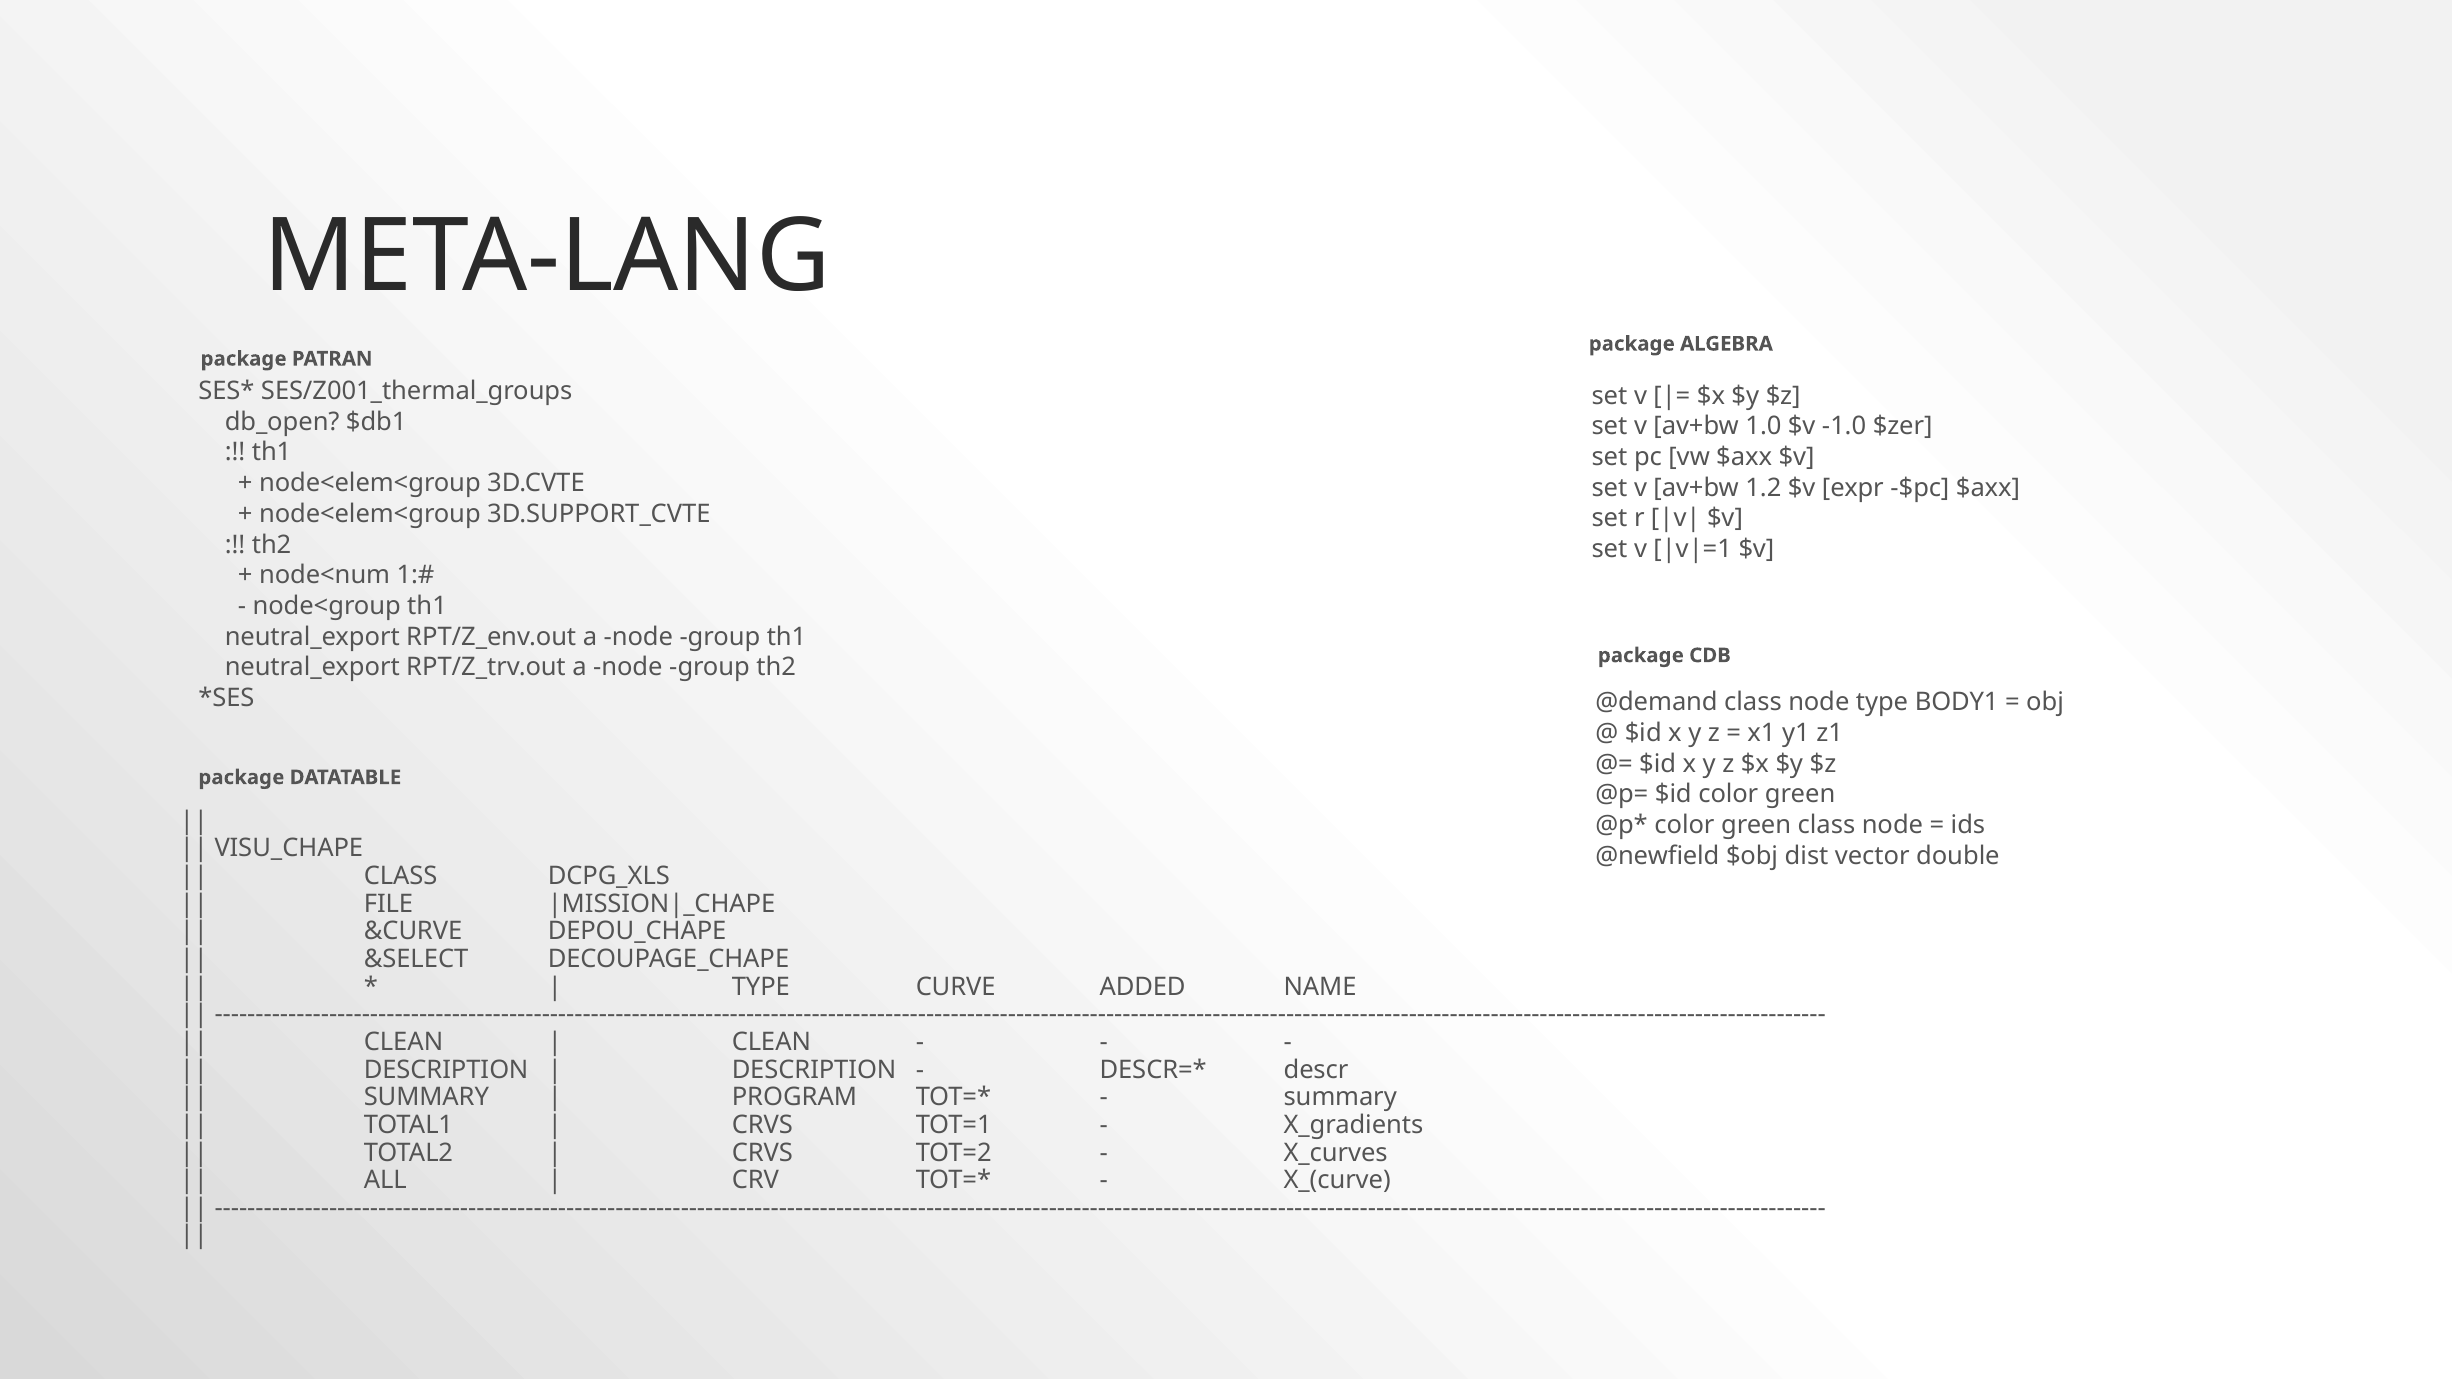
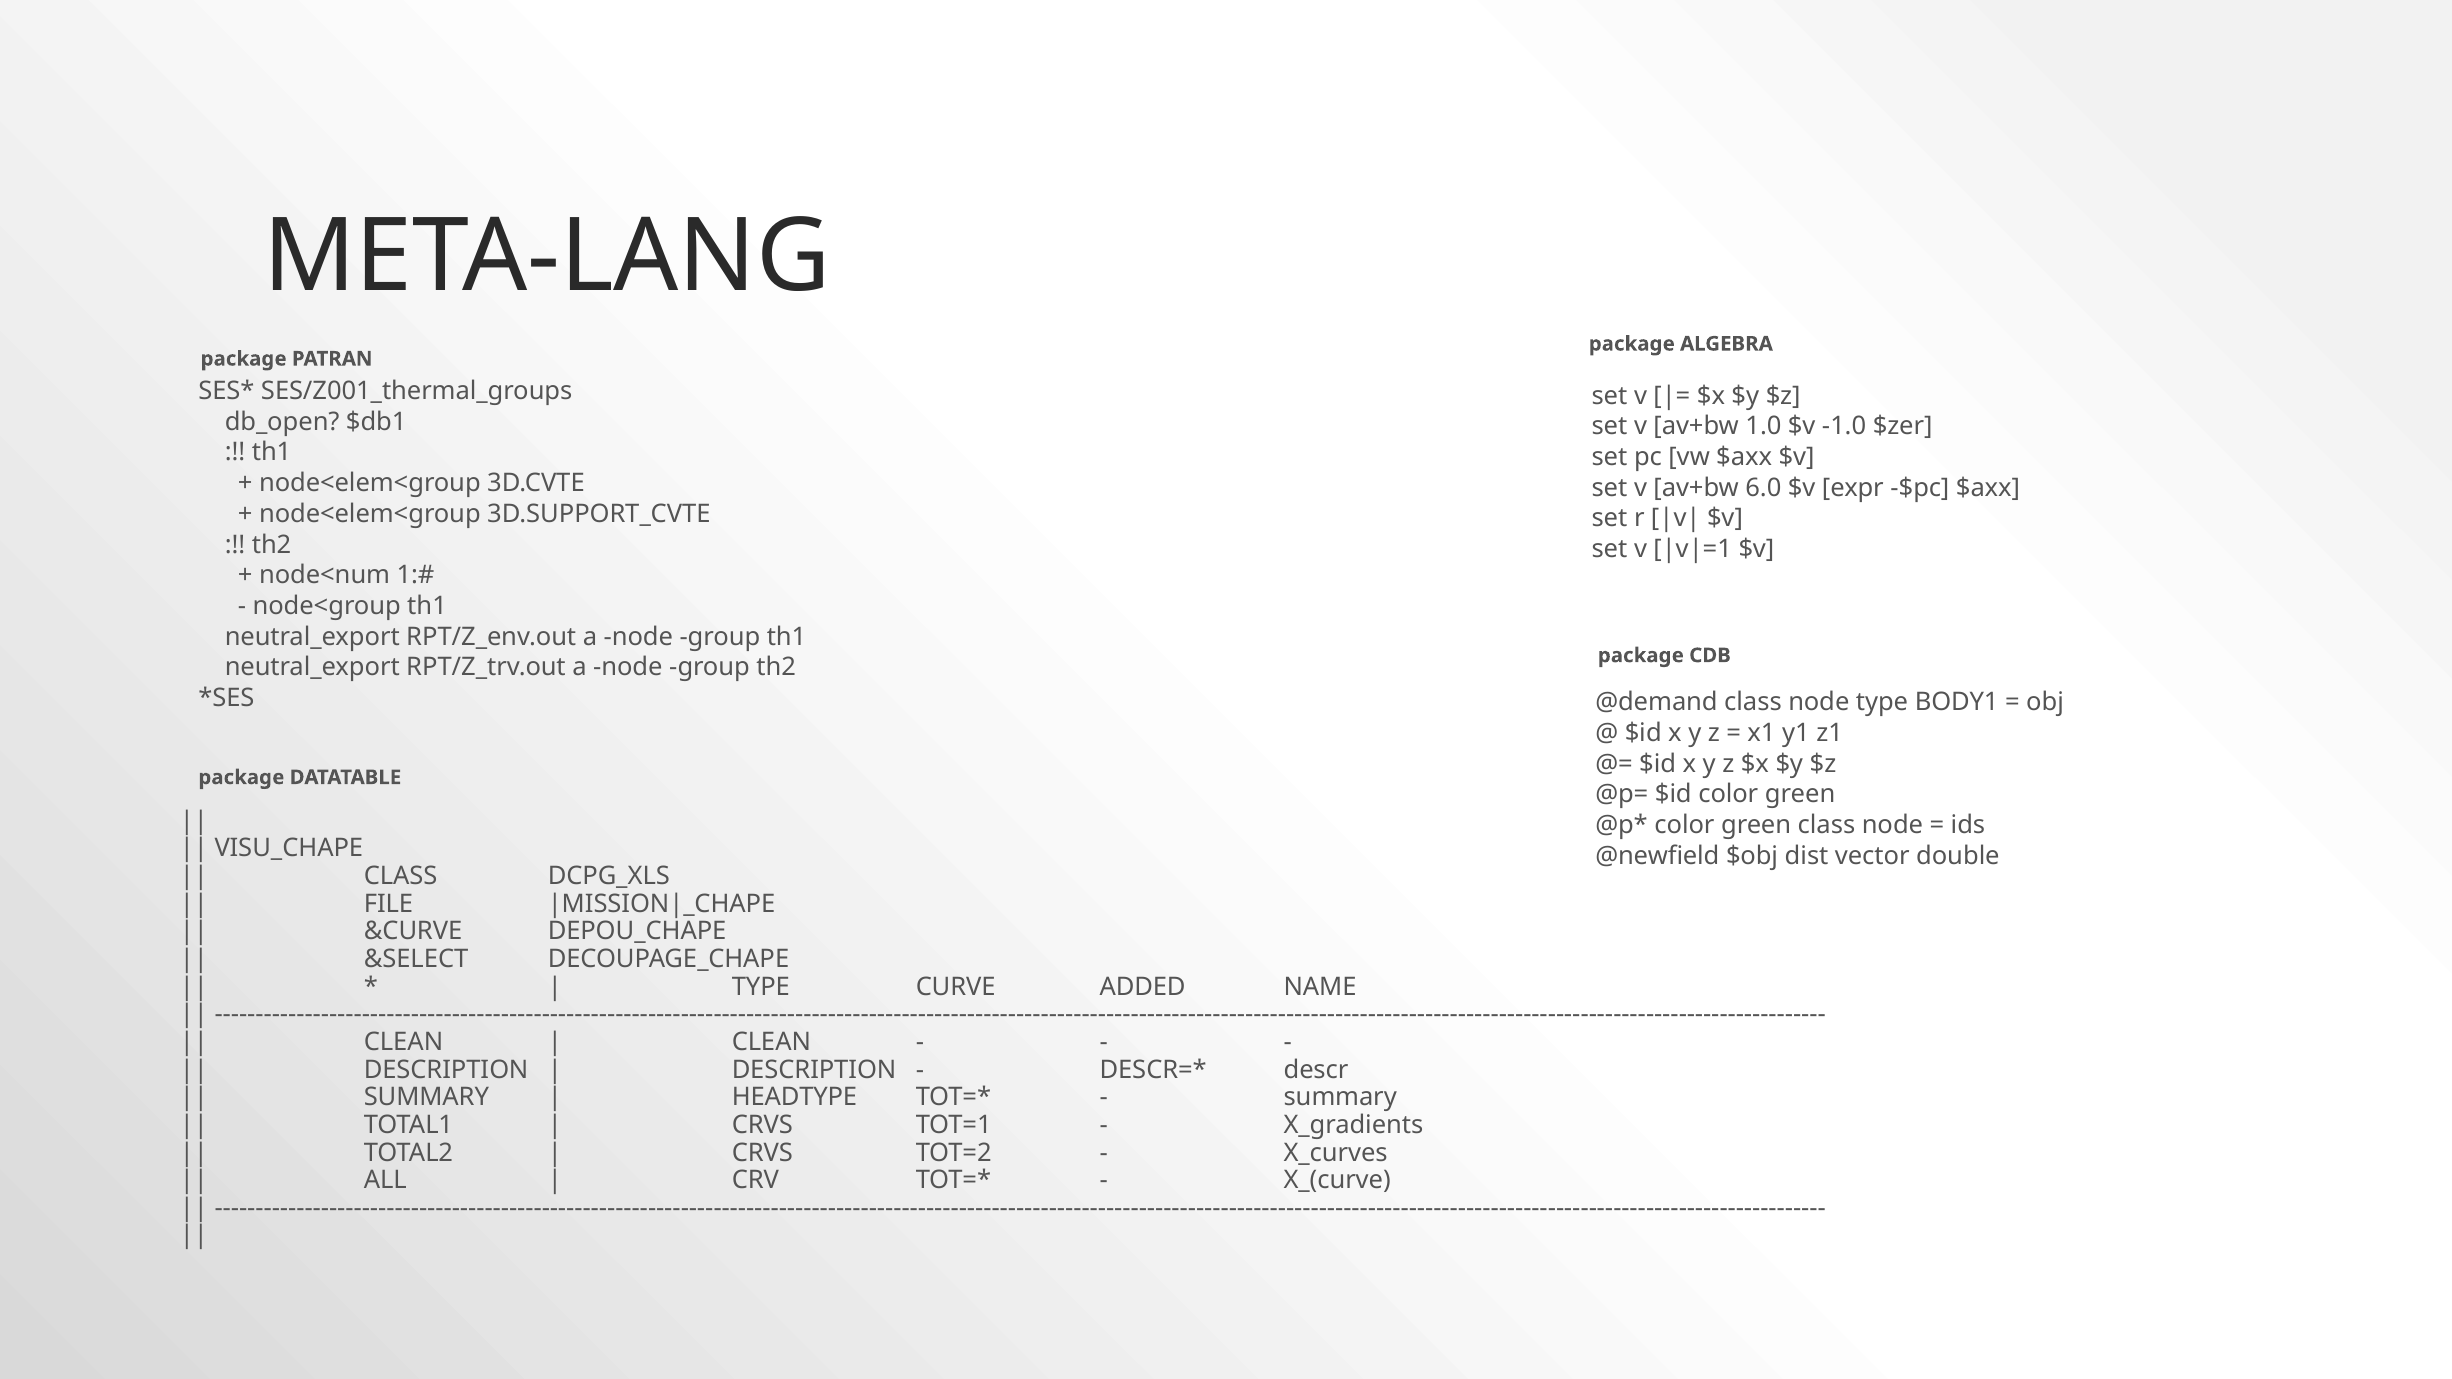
1.2: 1.2 -> 6.0 (1763, 488)
PROGRAM: PROGRAM -> HEADTYPE (794, 1098)
